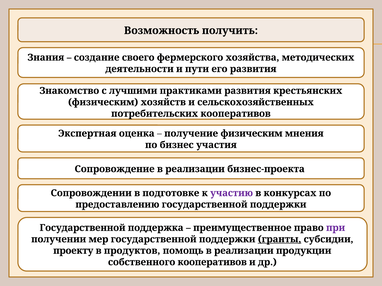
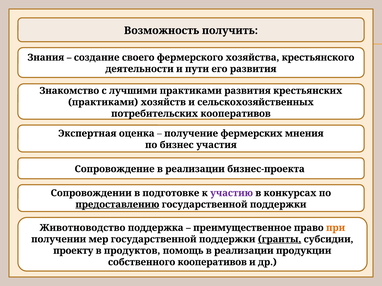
методических: методических -> крестьянского (318, 58)
физическим: физическим -> практиками (103, 102)
получение физическим: физическим -> фермерских (252, 134)
предоставлению underline: none -> present (117, 205)
Государственной: Государственной -> Животноводство (82, 228)
при colour: purple -> orange (336, 228)
